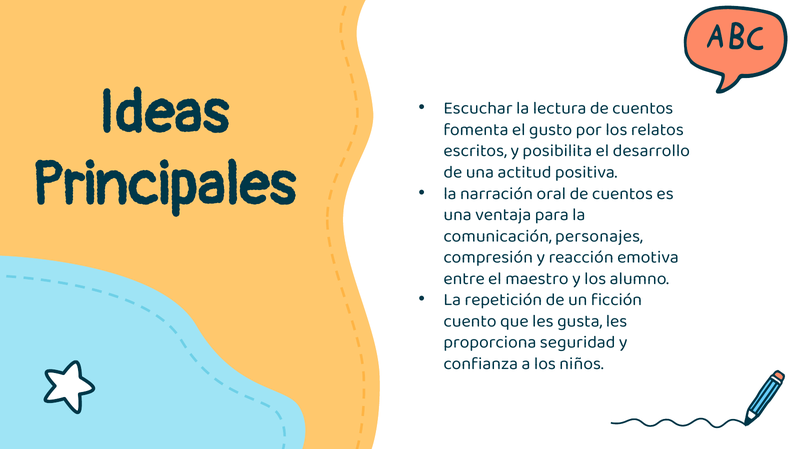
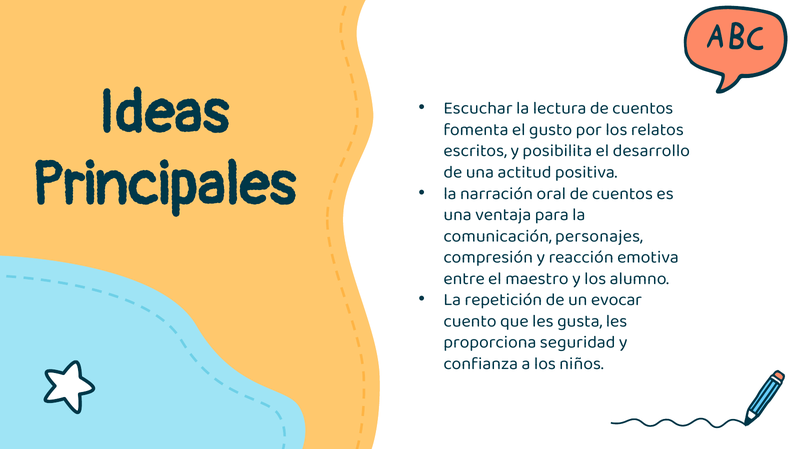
ficción: ficción -> evocar (616, 299)
